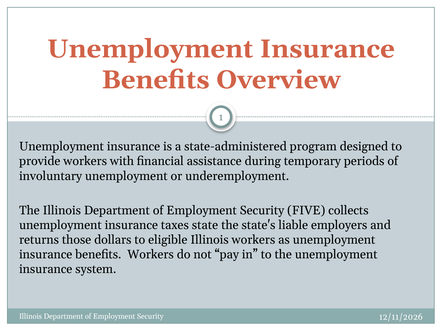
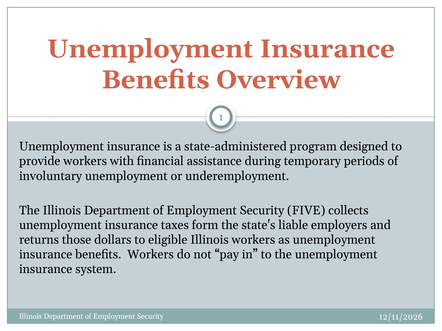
state: state -> form (205, 225)
